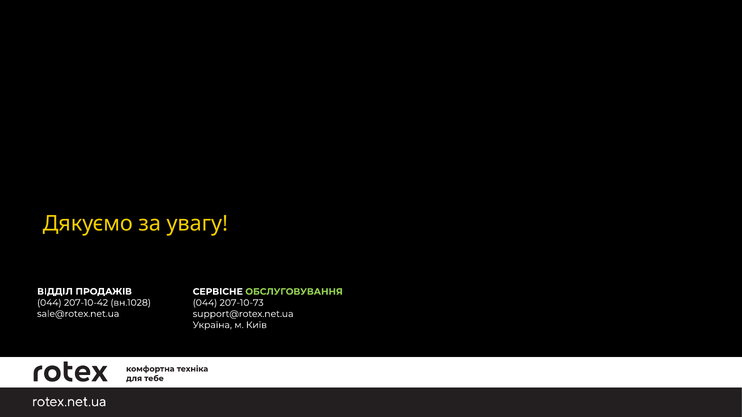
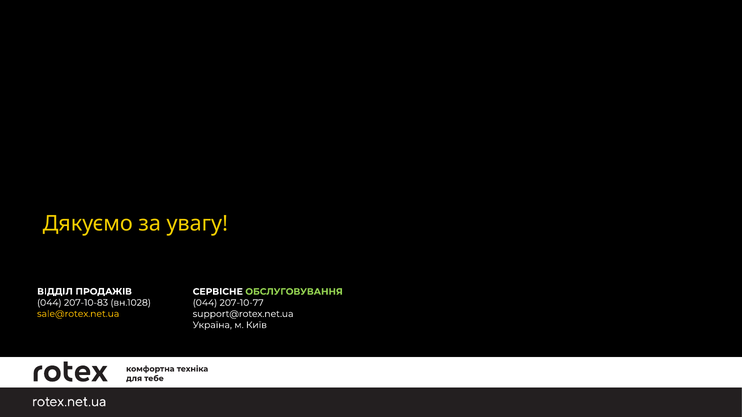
207-10-42: 207-10-42 -> 207-10-83 (86, 303)
207-10-73: 207-10-73 -> 207-10-77 (242, 303)
sale@rotex.net.ua colour: white -> yellow (78, 314)
